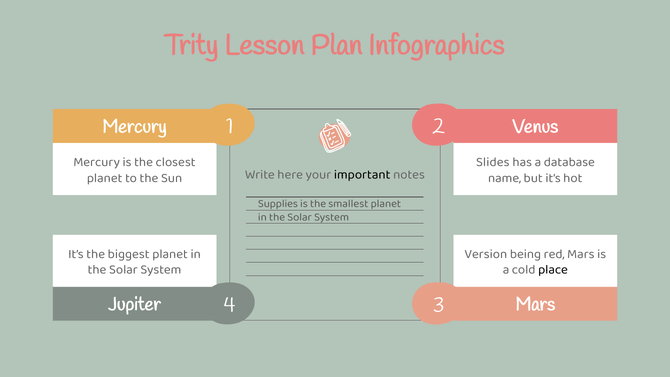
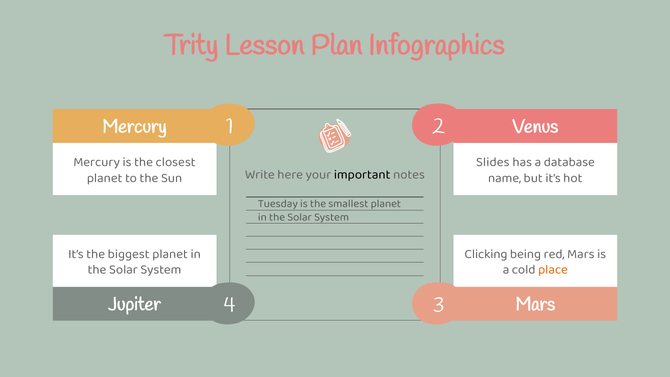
Supplies: Supplies -> Tuesday (278, 204)
Version: Version -> Clicking (486, 254)
place colour: black -> orange (553, 269)
